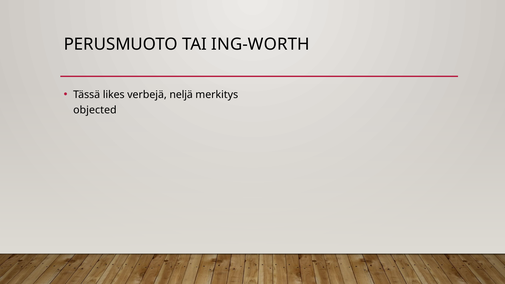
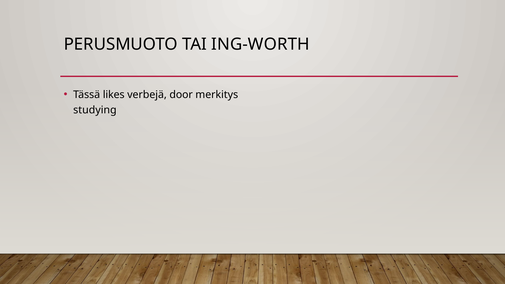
neljä: neljä -> door (181, 95)
objected: objected -> studying (95, 110)
